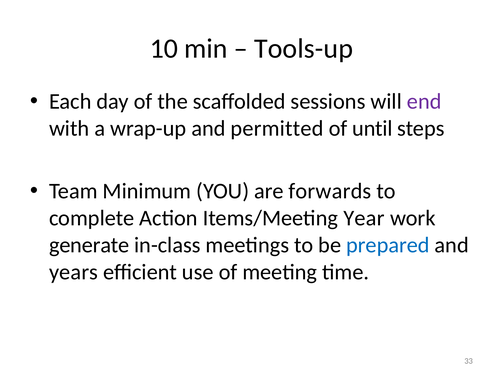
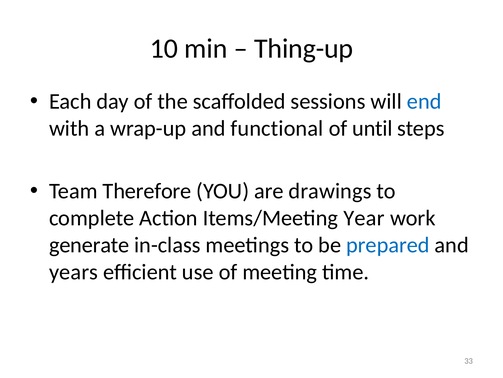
Tools-up: Tools-up -> Thing-up (304, 48)
end colour: purple -> blue (424, 101)
permitted: permitted -> functional (277, 128)
Minimum: Minimum -> Therefore (147, 191)
forwards: forwards -> drawings (330, 191)
